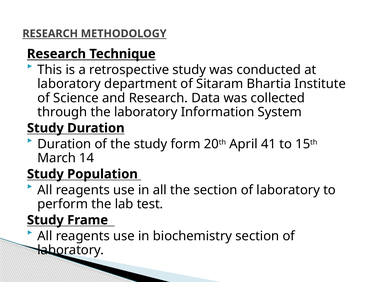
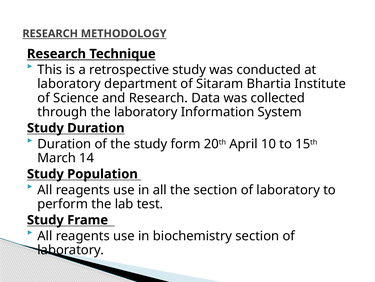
41: 41 -> 10 (269, 144)
